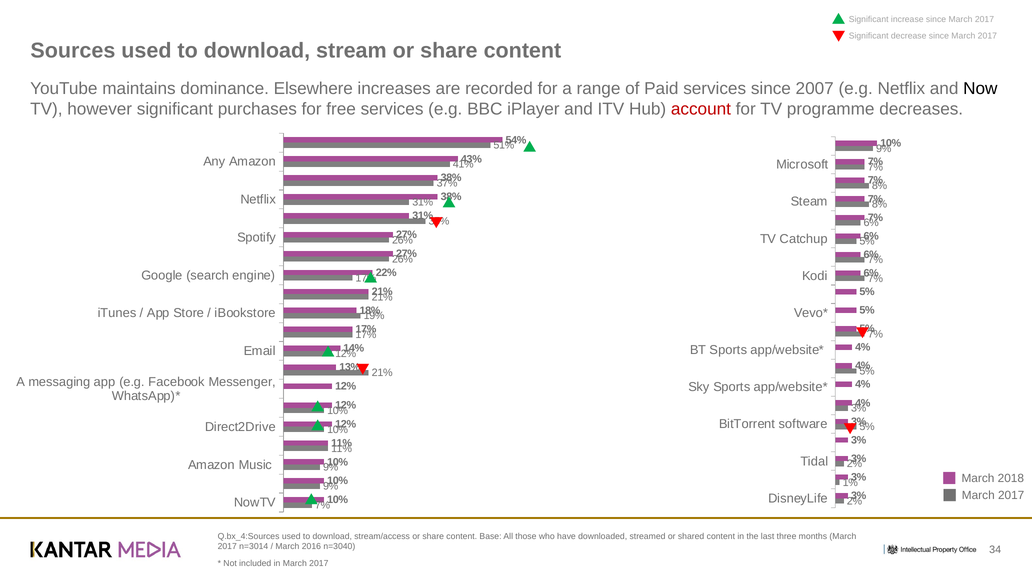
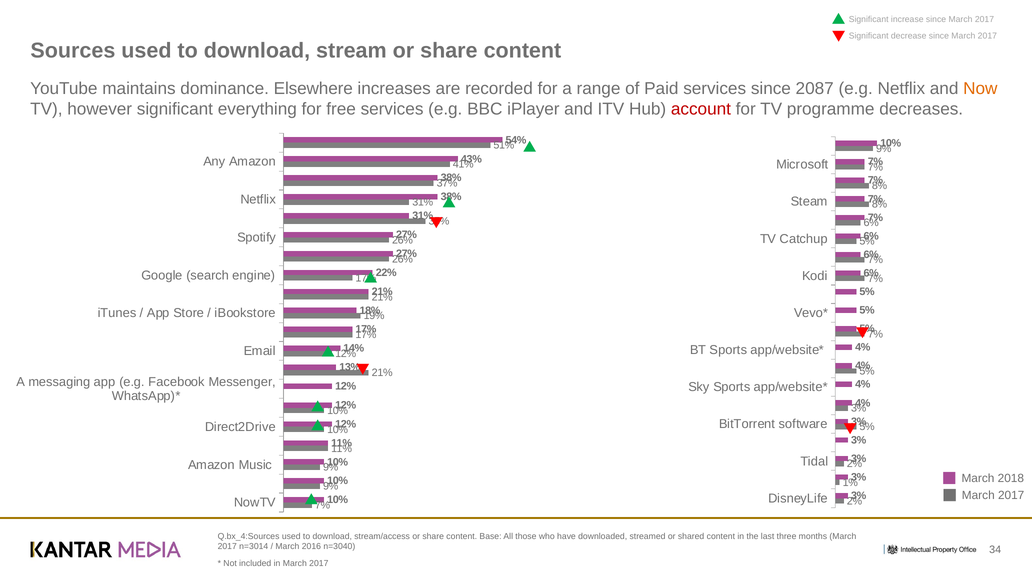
2007: 2007 -> 2087 (815, 89)
Now colour: black -> orange (980, 89)
purchases: purchases -> everything (257, 109)
